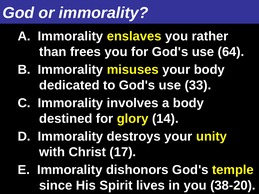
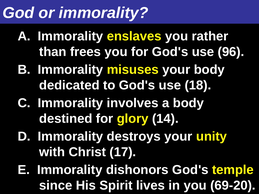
64: 64 -> 96 (231, 52)
33: 33 -> 18 (198, 85)
38-20: 38-20 -> 69-20 (233, 186)
